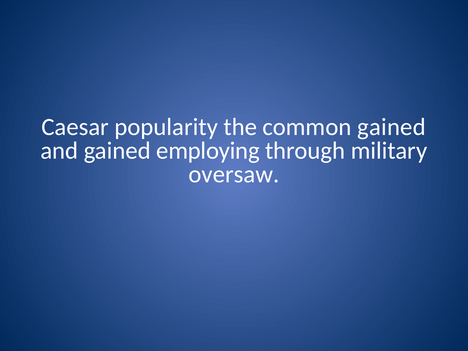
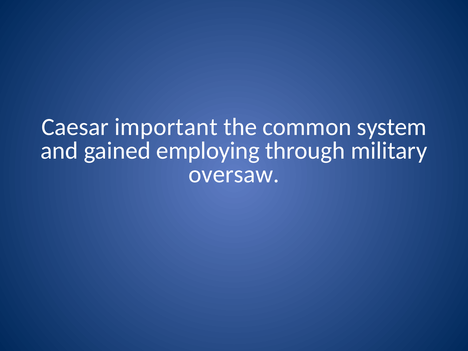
popularity: popularity -> important (166, 127)
common gained: gained -> system (392, 127)
